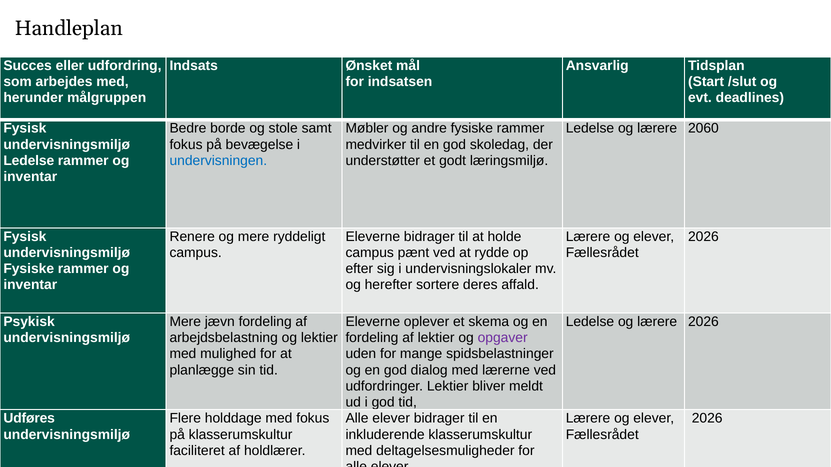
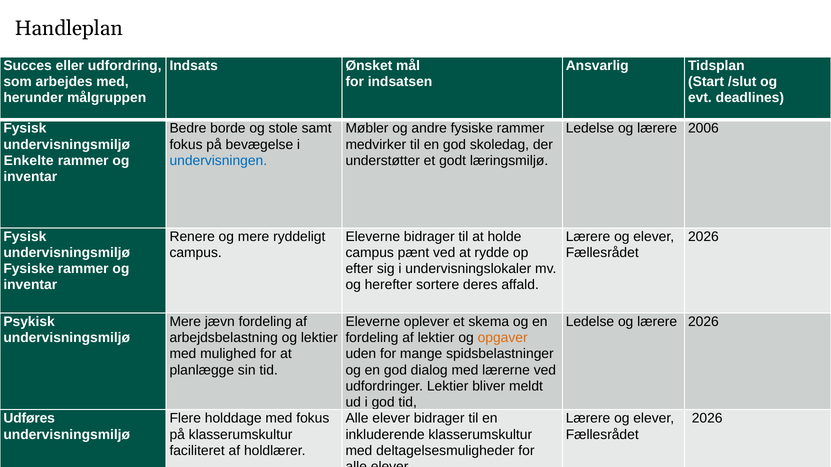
2060: 2060 -> 2006 (703, 129)
Ledelse: Ledelse -> Enkelte (29, 161)
opgaver colour: purple -> orange (503, 338)
